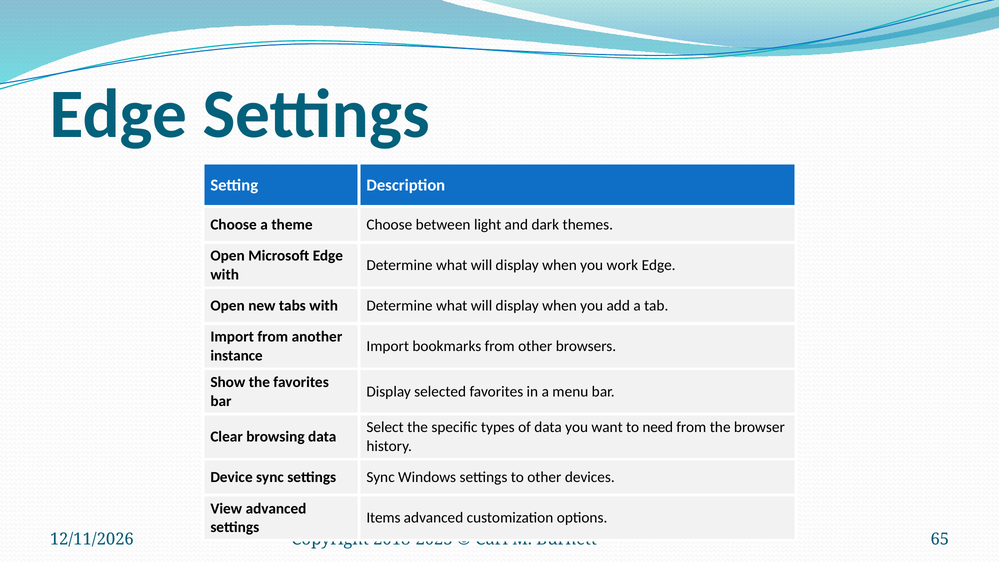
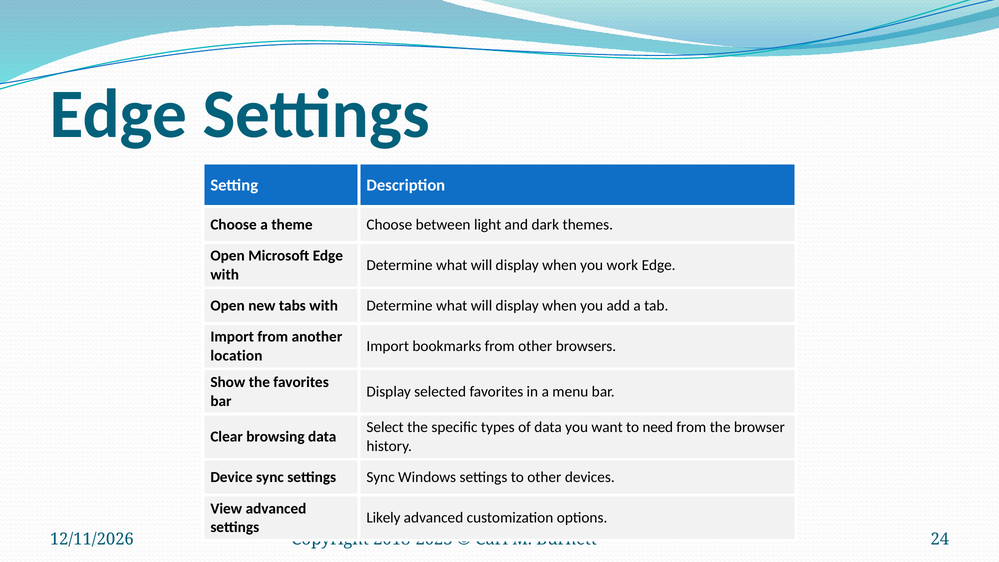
instance: instance -> location (236, 356)
Items: Items -> Likely (383, 518)
65: 65 -> 24 (940, 539)
